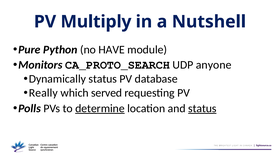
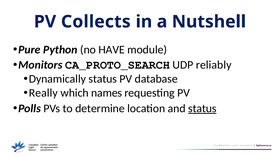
Multiply: Multiply -> Collects (96, 22)
anyone: anyone -> reliably (214, 65)
served: served -> names (107, 93)
determine underline: present -> none (100, 109)
